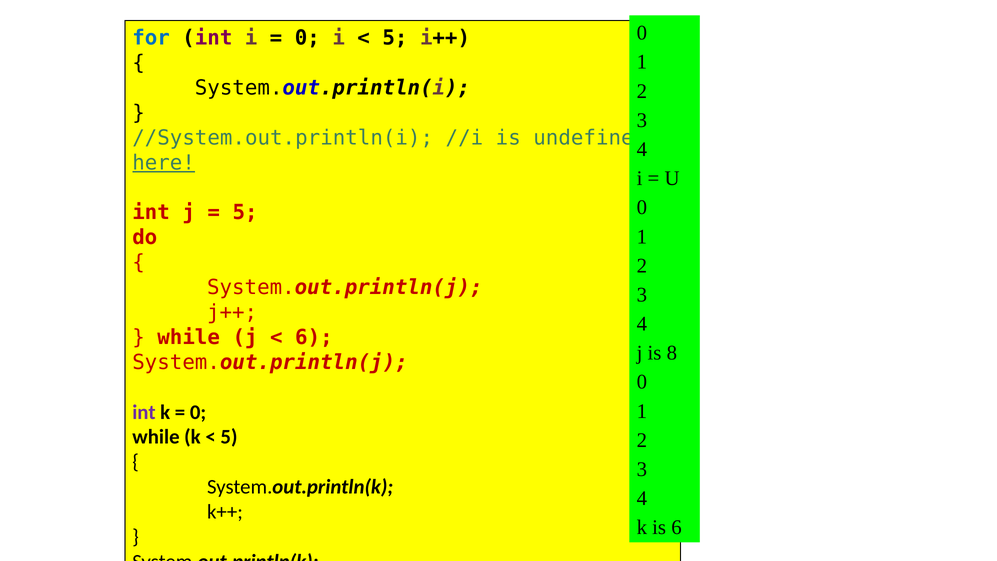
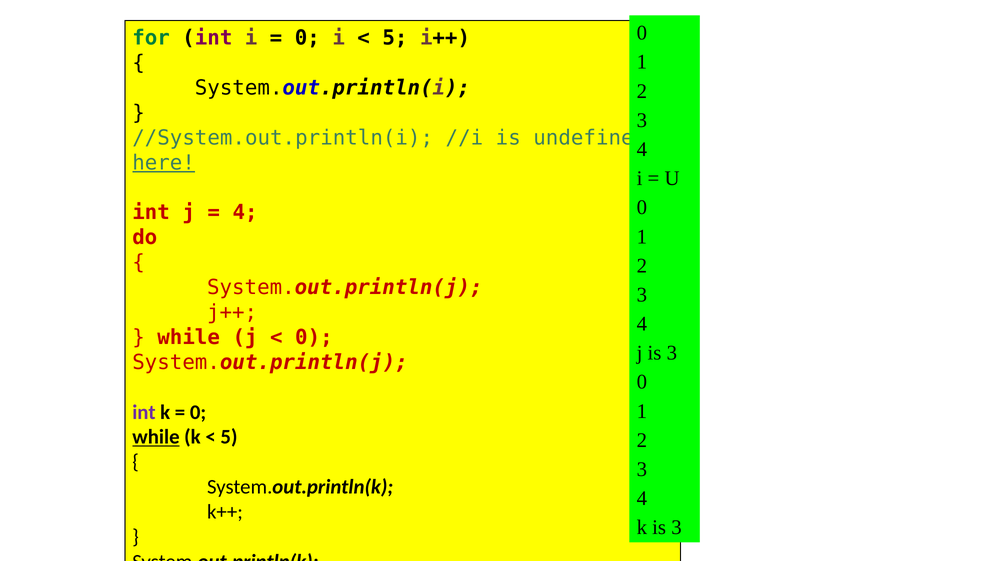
for colour: blue -> green (151, 38)
5: 5 -> 4 (245, 213)
6: 6 -> 0 (314, 337)
j is 8: 8 -> 3 (672, 353)
while underline: none -> present (156, 437)
k is 6: 6 -> 3 (676, 527)
